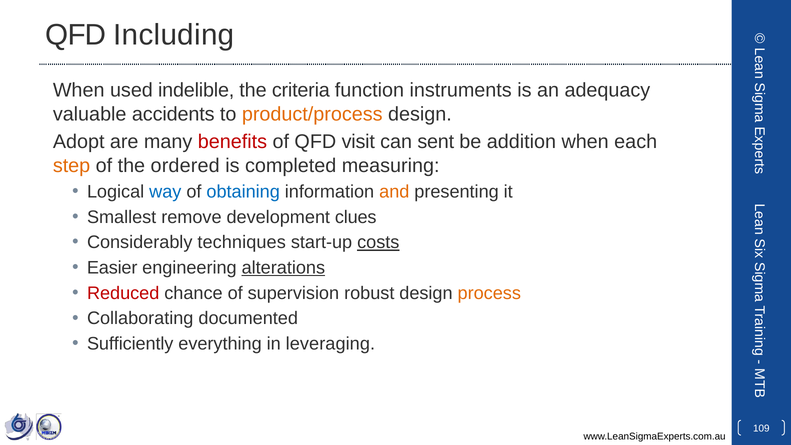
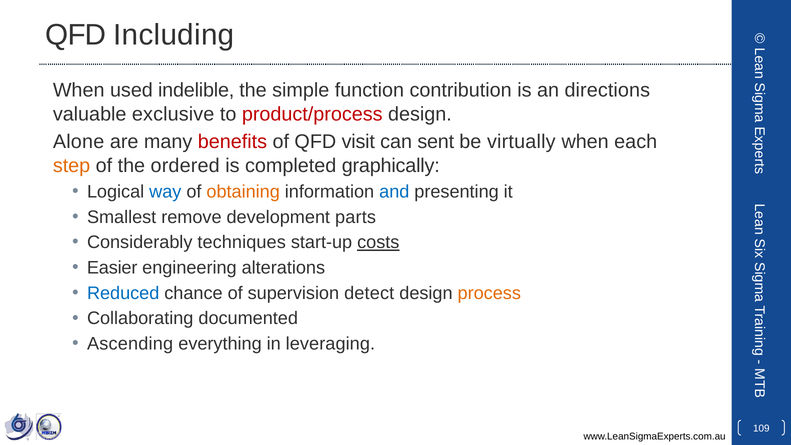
criteria: criteria -> simple (301, 90)
instruments: instruments -> contribution (461, 90)
adequacy: adequacy -> directions (607, 90)
accidents: accidents -> exclusive (173, 114)
product/process colour: orange -> red (312, 114)
Adopt: Adopt -> Alone (79, 142)
addition: addition -> virtually (521, 142)
measuring: measuring -> graphically (391, 166)
obtaining colour: blue -> orange (243, 192)
and colour: orange -> blue (394, 192)
clues: clues -> parts (356, 217)
alterations underline: present -> none (283, 268)
Reduced colour: red -> blue (123, 293)
robust: robust -> detect (369, 293)
Sufficiently: Sufficiently -> Ascending (130, 344)
